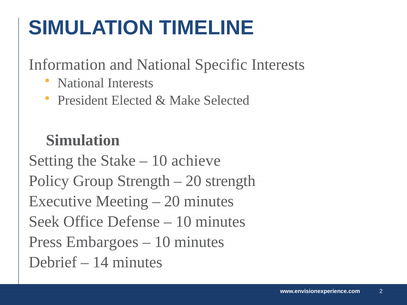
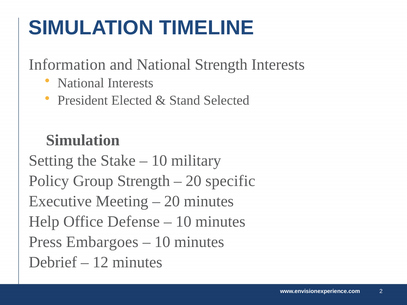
National Specific: Specific -> Strength (221, 65)
Make: Make -> Stand (185, 101)
achieve: achieve -> military (196, 161)
20 strength: strength -> specific (230, 181)
Seek: Seek -> Help (44, 222)
14: 14 -> 12 (101, 262)
